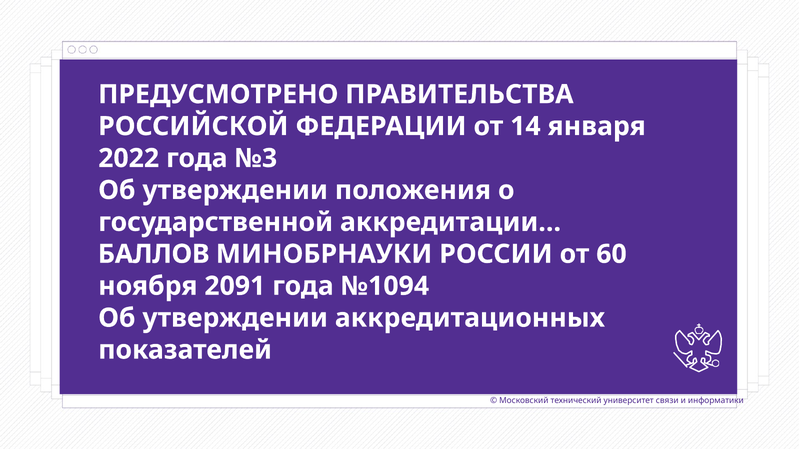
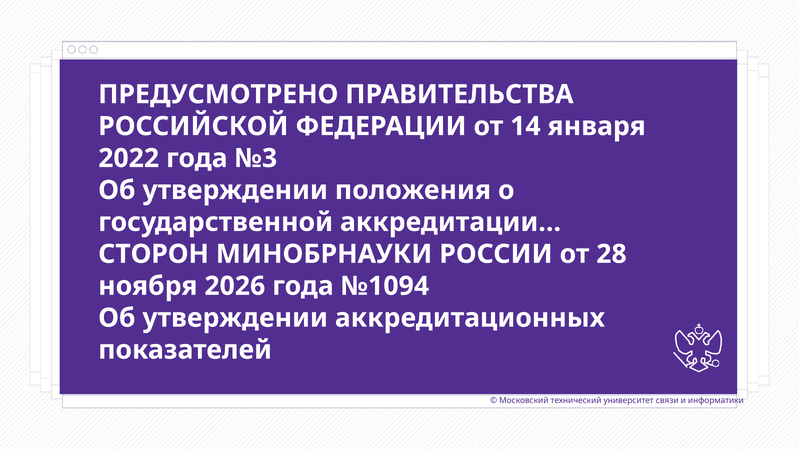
БАЛЛОВ: БАЛЛОВ -> СТОРОН (154, 254)
60: 60 -> 28 (611, 254)
2091: 2091 -> 2026 (235, 286)
